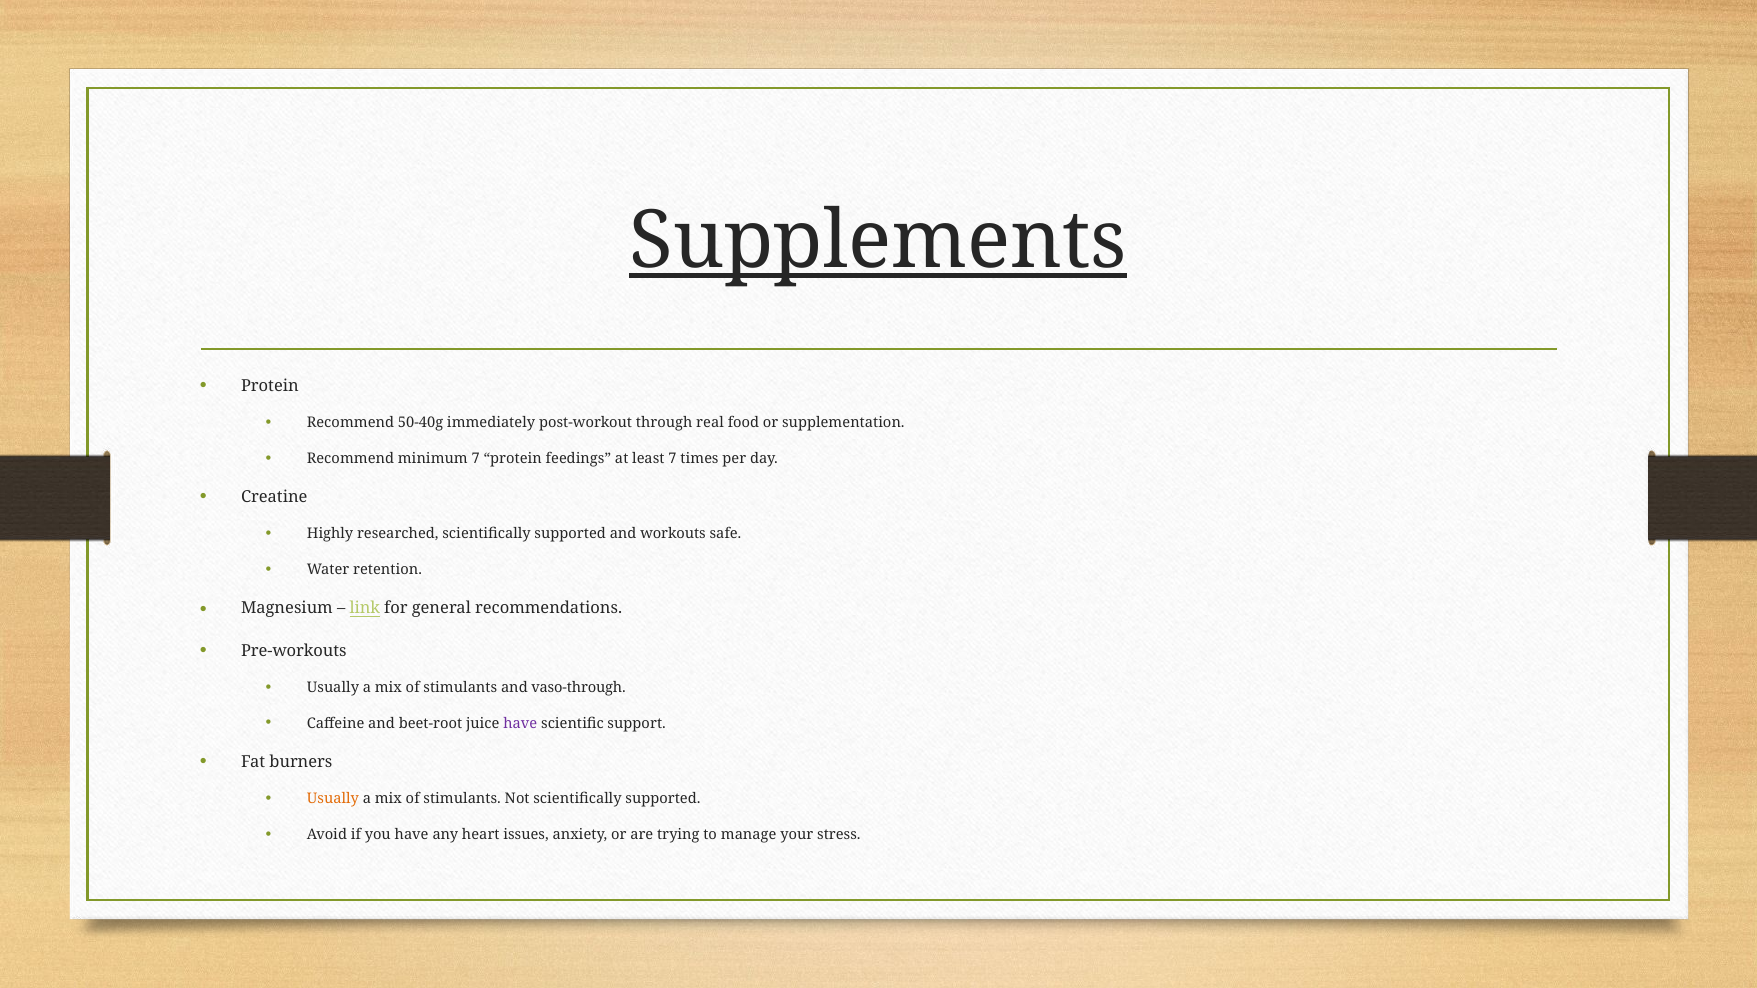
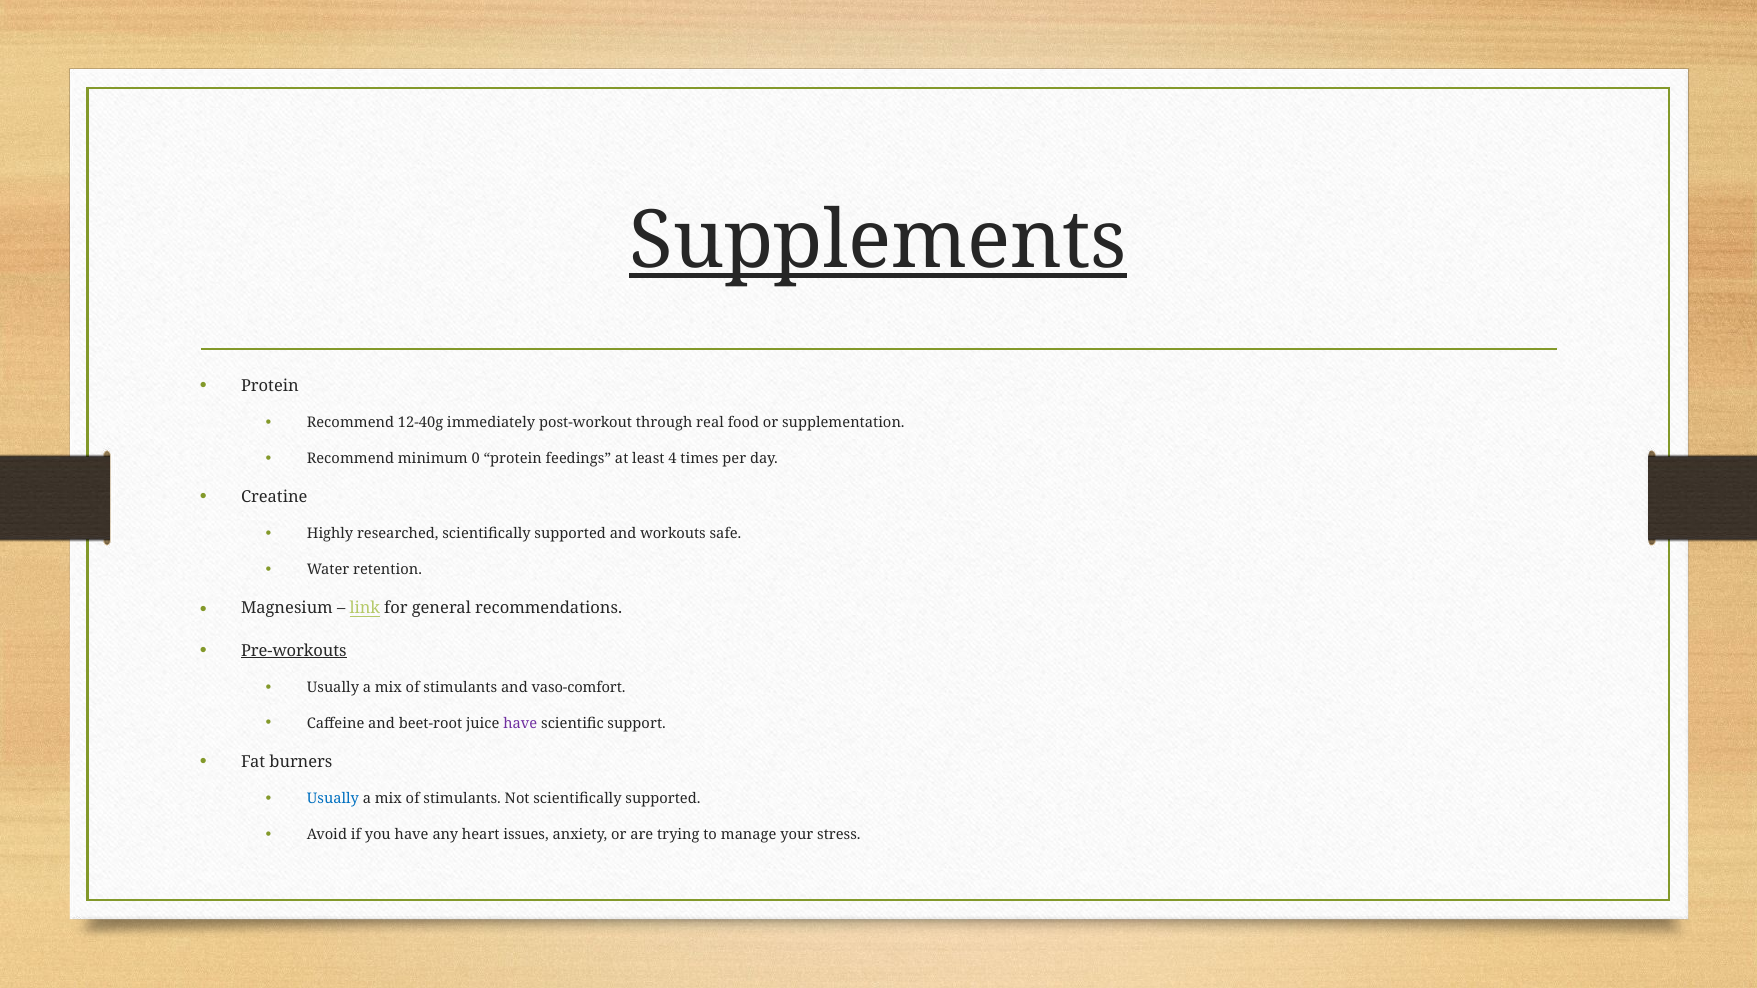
50-40g: 50-40g -> 12-40g (421, 423)
minimum 7: 7 -> 0 (476, 459)
least 7: 7 -> 4 (672, 459)
Pre-workouts underline: none -> present (294, 651)
vaso-through: vaso-through -> vaso-comfort (579, 688)
Usually colour: orange -> blue (333, 799)
